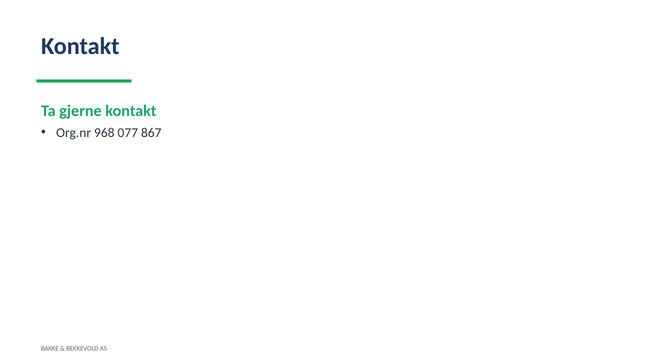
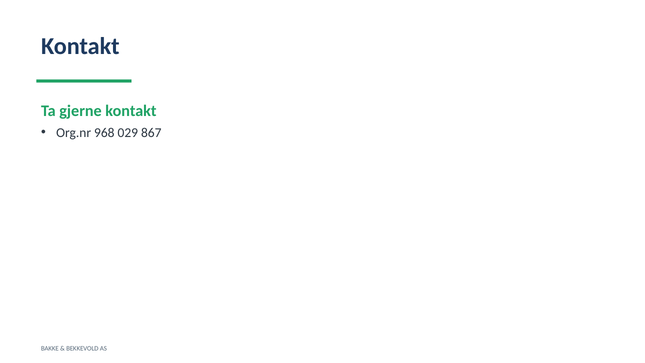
077: 077 -> 029 (128, 133)
